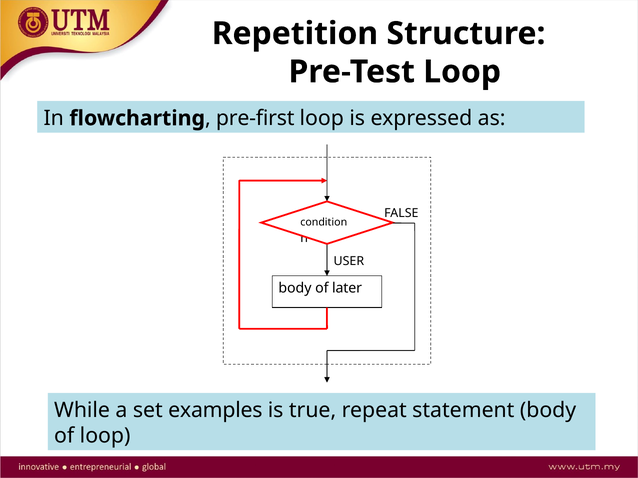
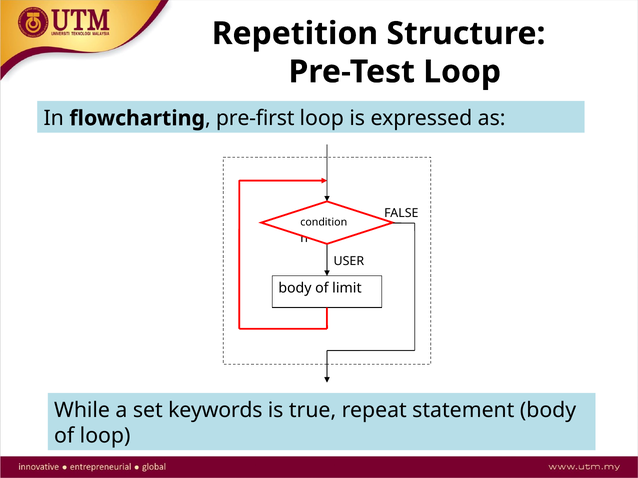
later: later -> limit (347, 289)
examples: examples -> keywords (215, 411)
